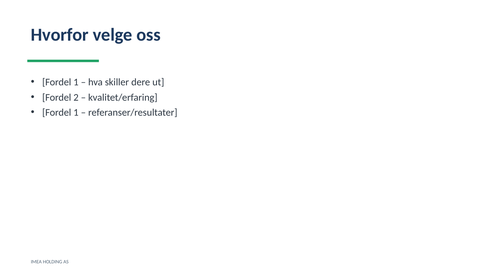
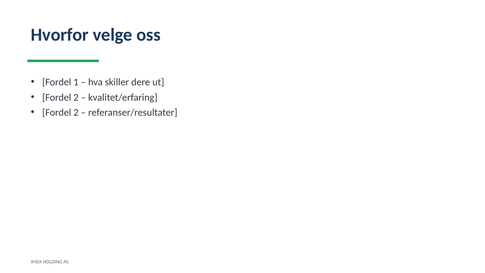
1: 1 -> 2 (76, 112)
